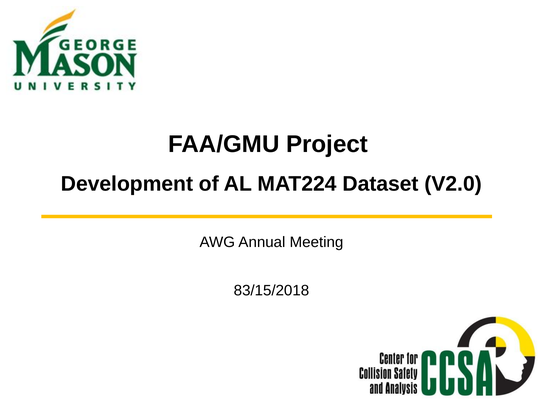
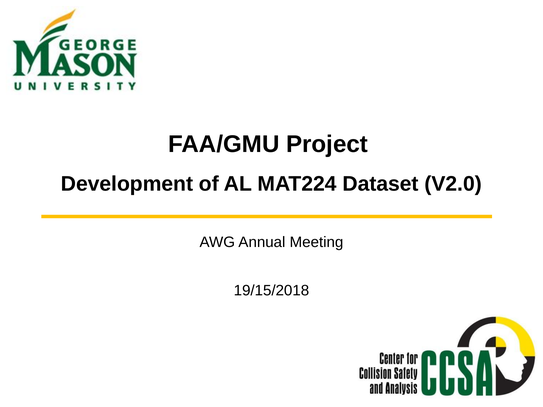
83/15/2018: 83/15/2018 -> 19/15/2018 (271, 291)
